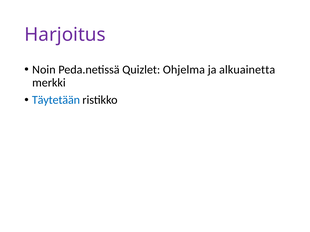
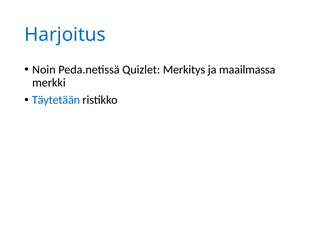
Harjoitus colour: purple -> blue (65, 35)
Ohjelma: Ohjelma -> Merkitys (184, 70)
alkuainetta: alkuainetta -> maailmassa (247, 70)
